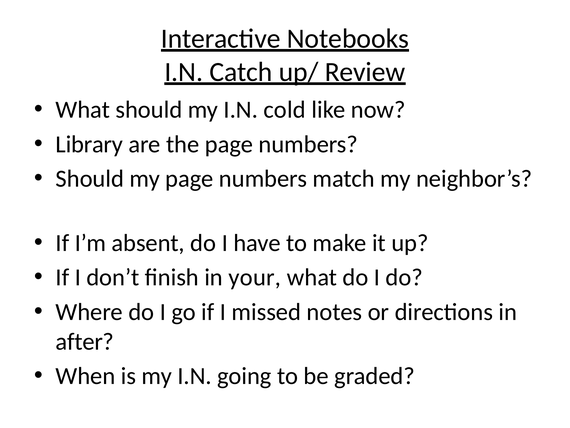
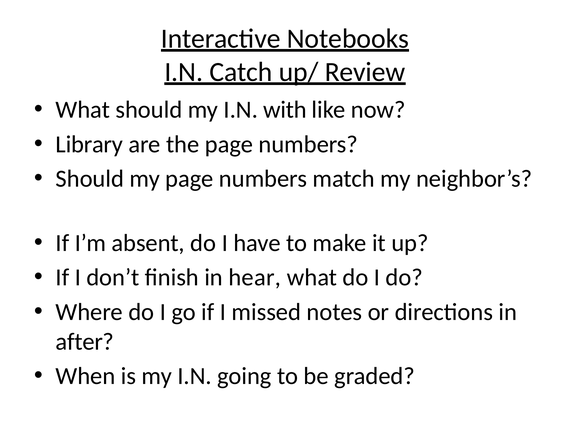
cold: cold -> with (285, 110)
your: your -> hear (255, 277)
